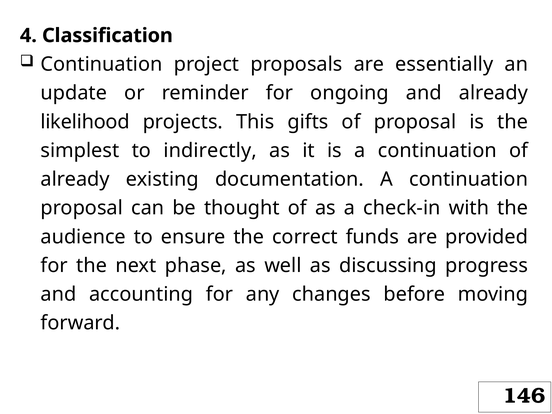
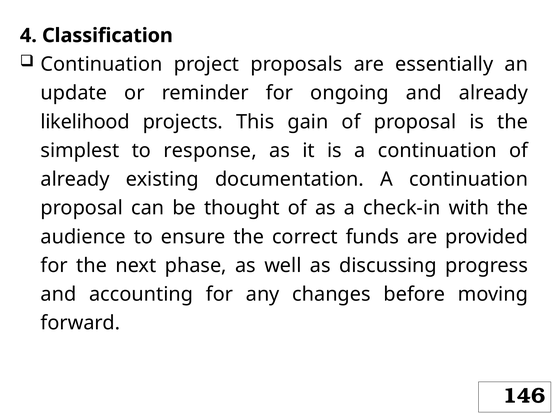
gifts: gifts -> gain (308, 122)
indirectly: indirectly -> response (210, 151)
